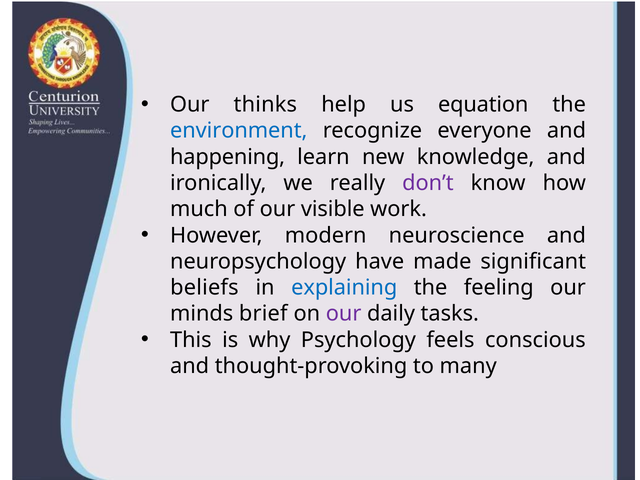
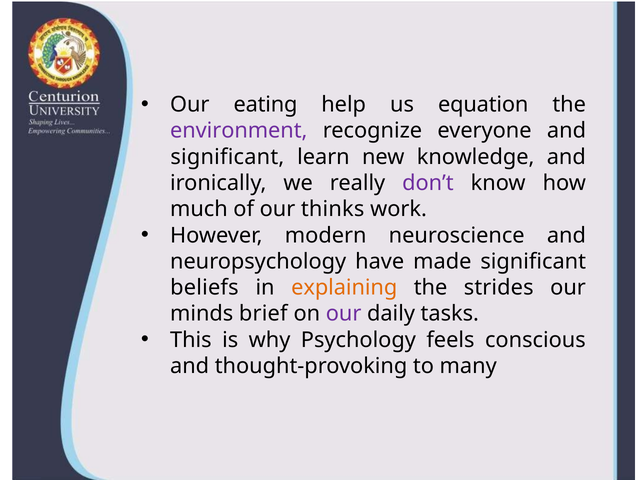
thinks: thinks -> eating (266, 105)
environment colour: blue -> purple (239, 131)
happening: happening -> significant (227, 157)
visible: visible -> thinks (333, 209)
explaining colour: blue -> orange (344, 288)
feeling: feeling -> strides (499, 288)
